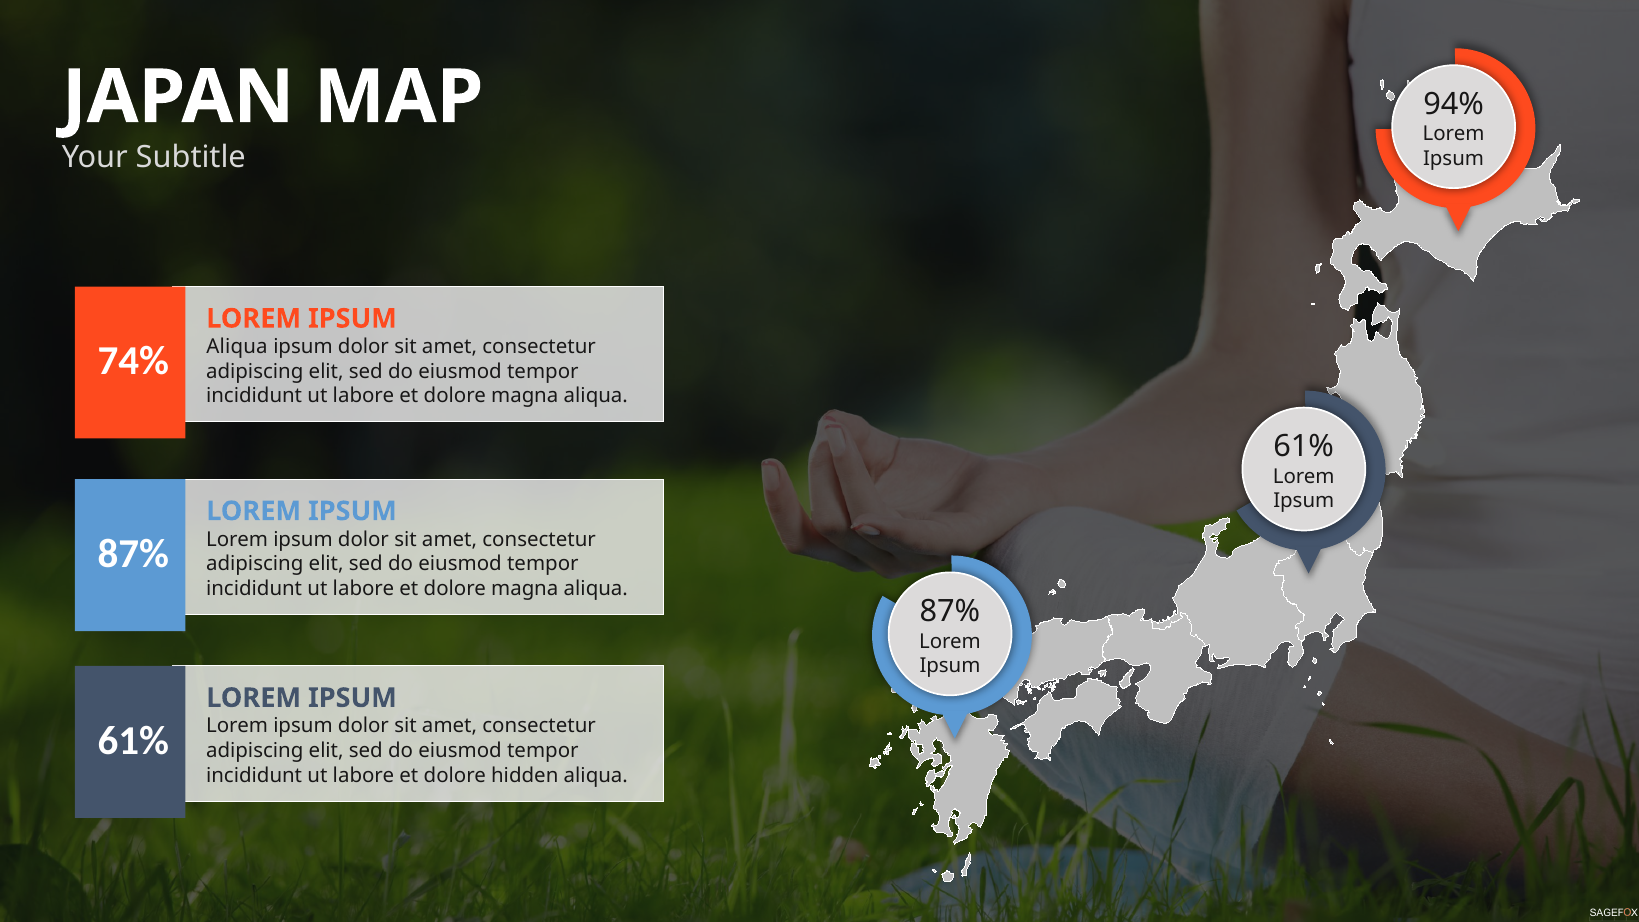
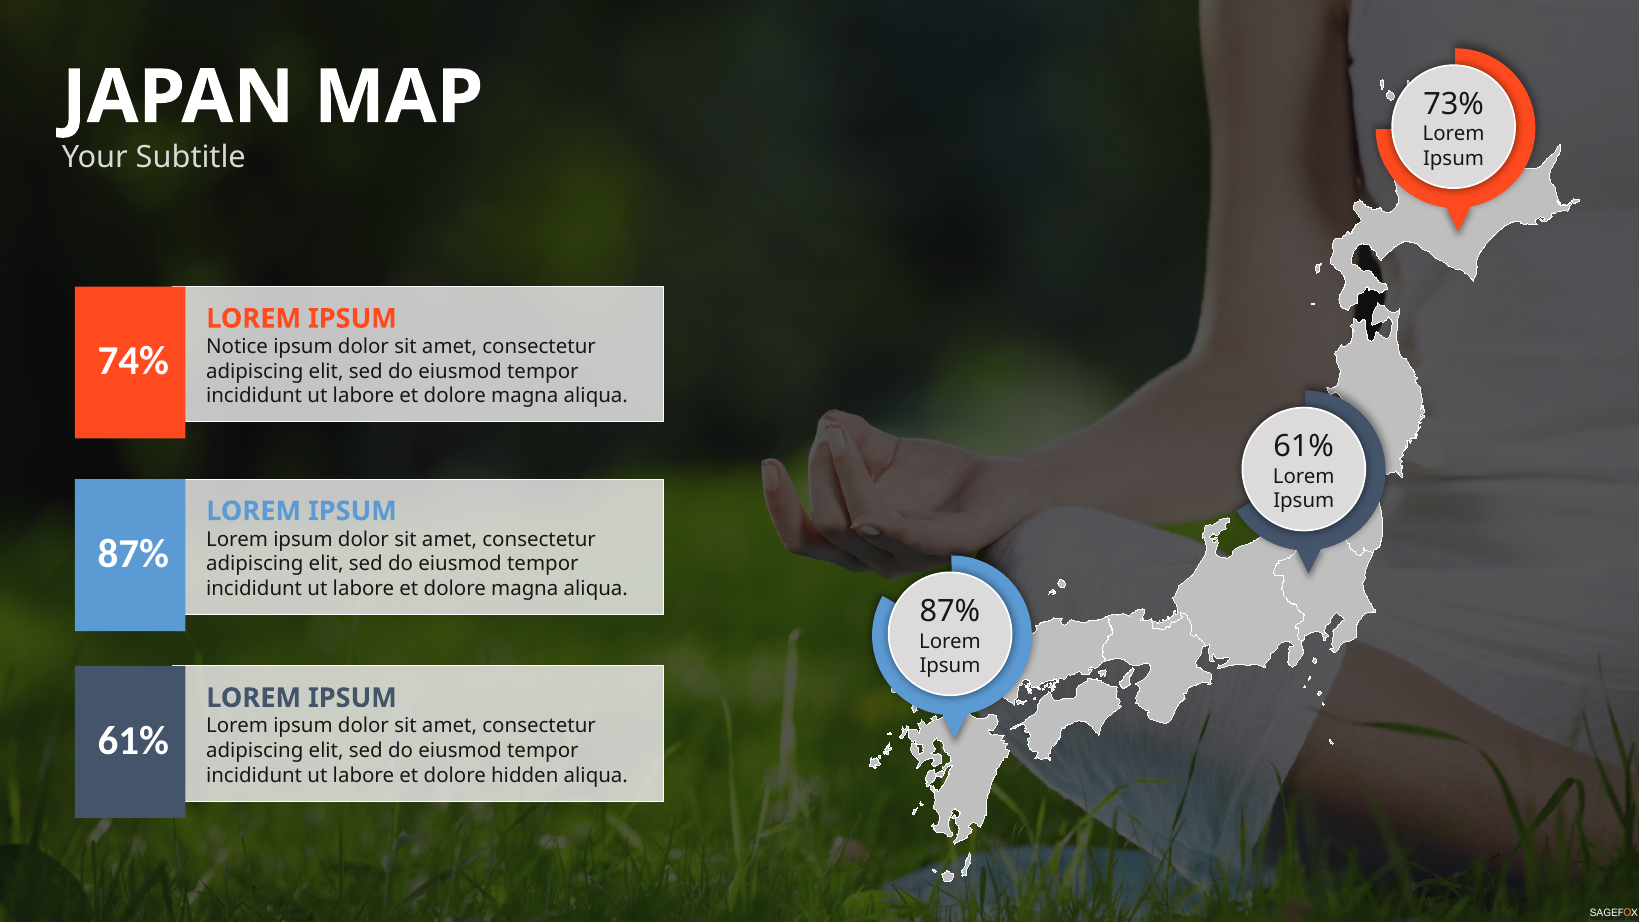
94%: 94% -> 73% (1454, 104)
Aliqua: Aliqua -> Notice (237, 347)
